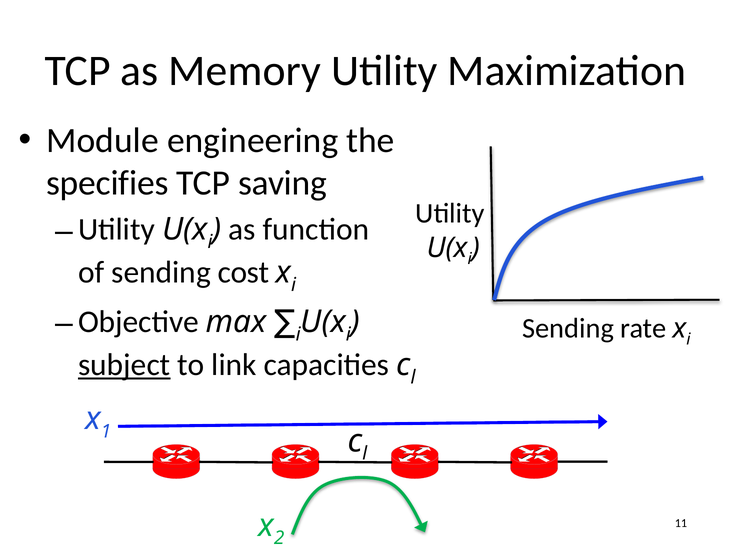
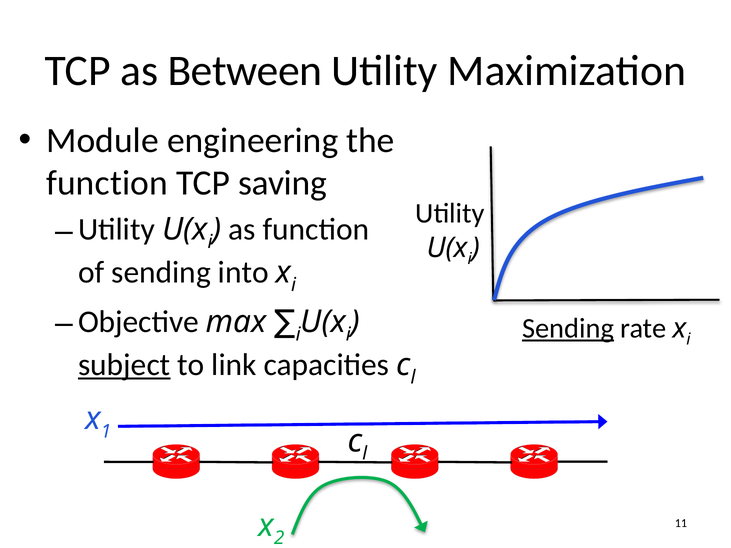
Memory: Memory -> Between (245, 71)
specifies: specifies -> function (107, 183)
cost: cost -> into (243, 273)
Sending underline: none -> present (568, 328)
